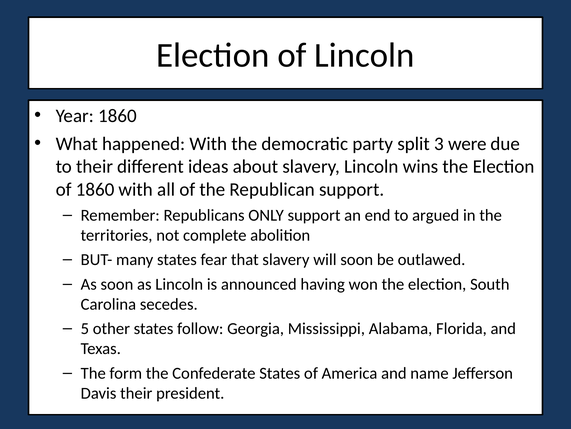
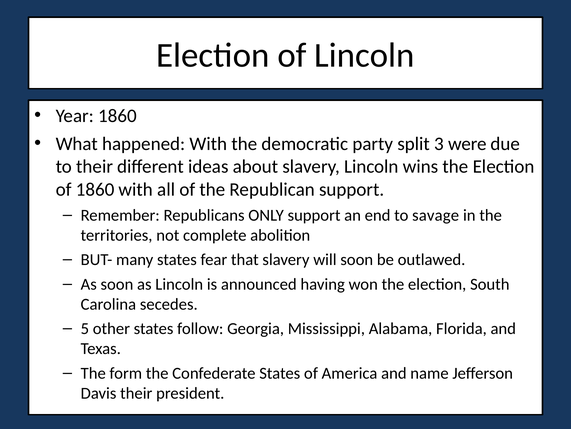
argued: argued -> savage (436, 215)
